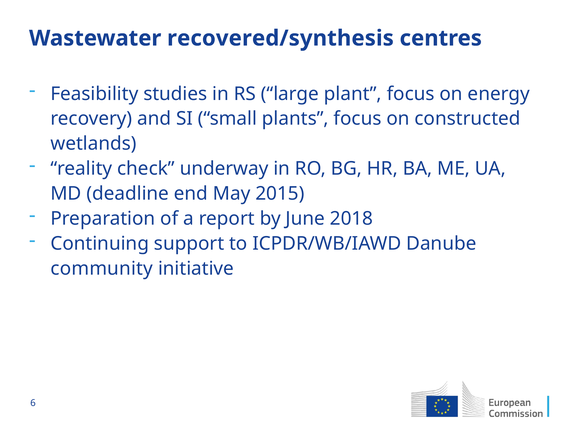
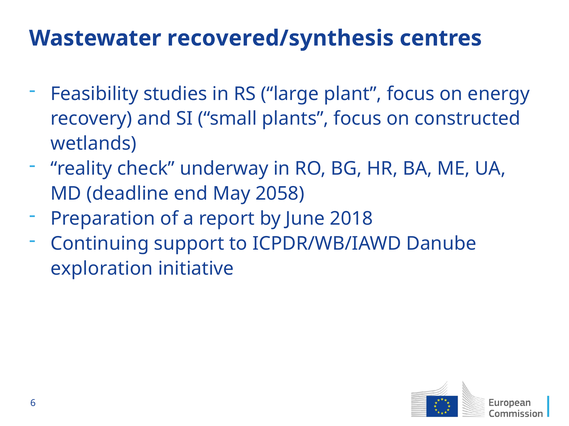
2015: 2015 -> 2058 (280, 194)
community: community -> exploration (102, 269)
